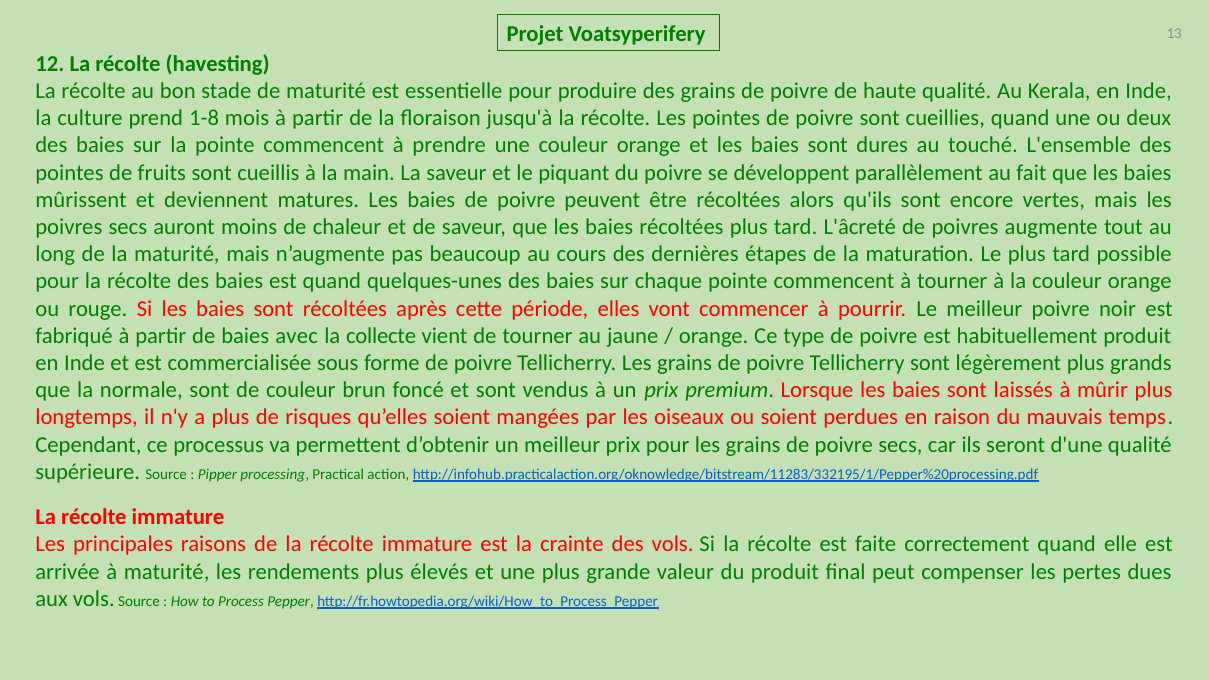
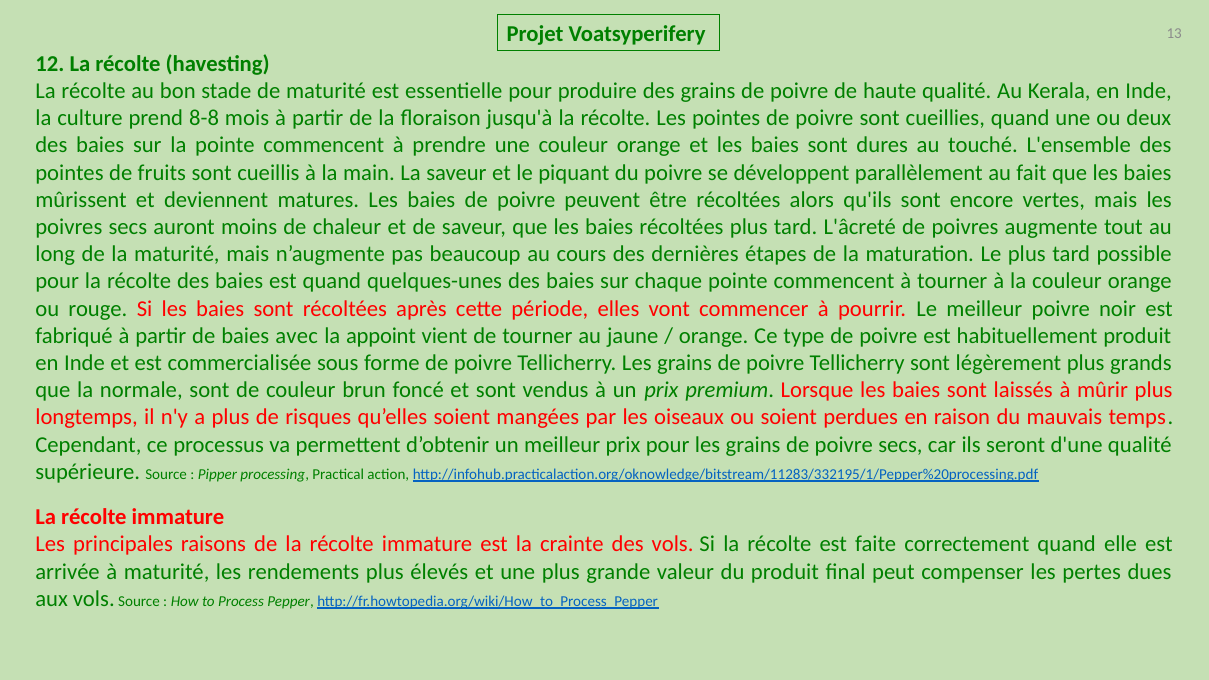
1-8: 1-8 -> 8-8 (204, 118)
collecte: collecte -> appoint (381, 336)
